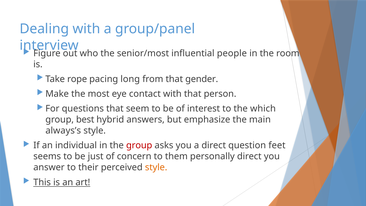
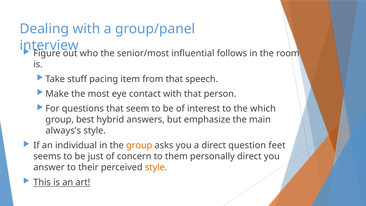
people: people -> follows (232, 53)
rope: rope -> stuff (77, 79)
long: long -> item (130, 79)
gender: gender -> speech (202, 79)
group colour: red -> orange (139, 145)
